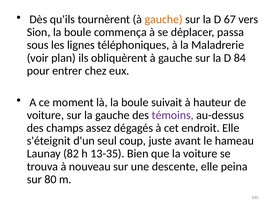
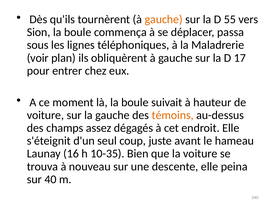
67: 67 -> 55 (230, 19)
84: 84 -> 17 (240, 58)
témoins colour: purple -> orange (173, 115)
82: 82 -> 16 (71, 153)
13-35: 13-35 -> 10-35 (107, 153)
80: 80 -> 40 (50, 179)
